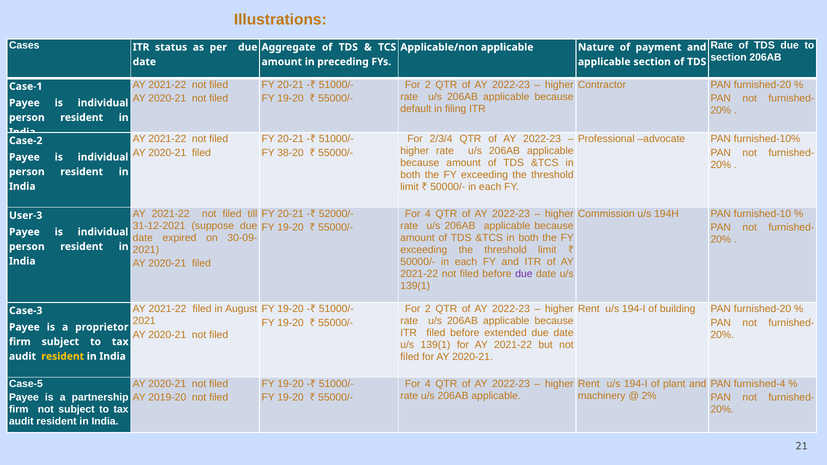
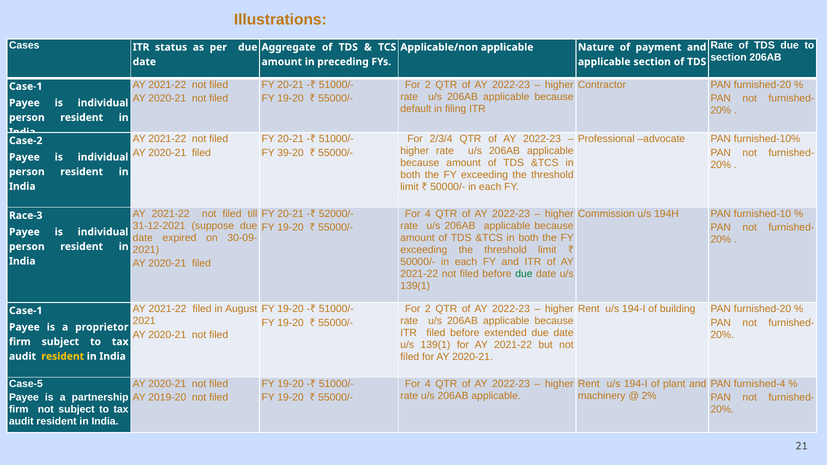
38-20: 38-20 -> 39-20 (291, 153)
User-3: User-3 -> Race-3 (26, 216)
due colour: purple -> green (524, 274)
Case-3: Case-3 -> Case-1 (26, 311)
